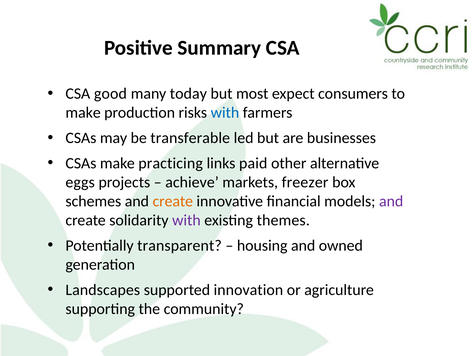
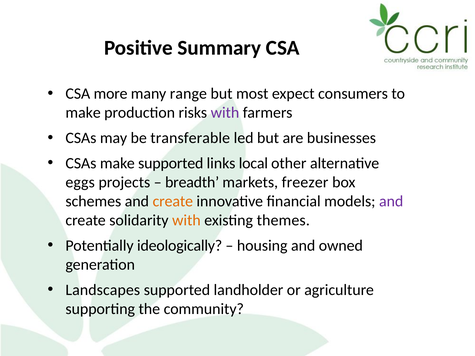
good: good -> more (111, 94)
today: today -> range (188, 94)
with colour: blue -> purple (225, 113)
make practicing: practicing -> supported (171, 163)
paid: paid -> local (253, 163)
achieve: achieve -> breadth (192, 182)
with colour: purple -> orange (186, 220)
transparent: transparent -> ideologically (180, 246)
innovation: innovation -> landholder (248, 290)
